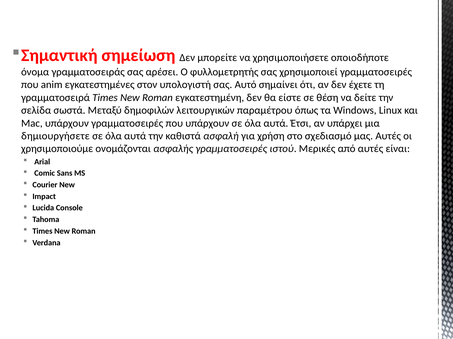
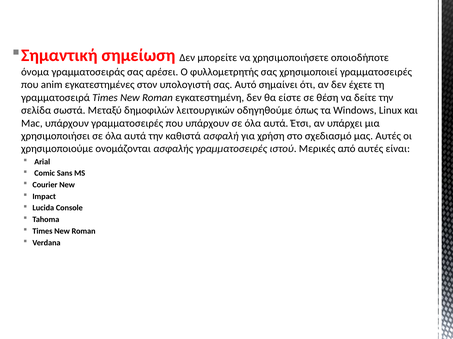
παραμέτρου: παραμέτρου -> οδηγηθούμε (265, 111)
δημιουργήσετε: δημιουργήσετε -> χρησιμοποιήσει (56, 136)
